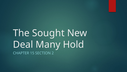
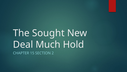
Many: Many -> Much (48, 44)
